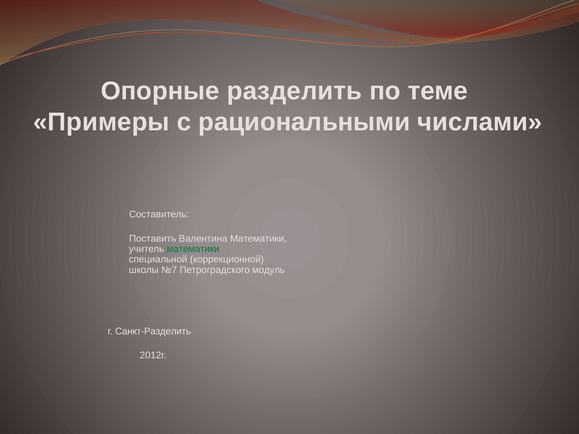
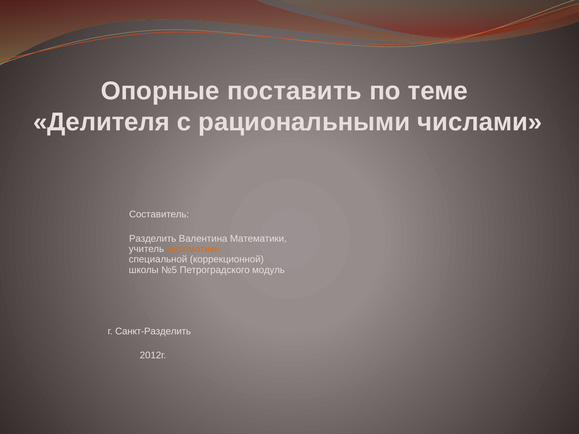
разделить: разделить -> поставить (294, 91)
Примеры: Примеры -> Делителя (101, 122)
Поставить: Поставить -> Разделить (153, 239)
математики colour: green -> orange (193, 249)
№7: №7 -> №5 (169, 270)
